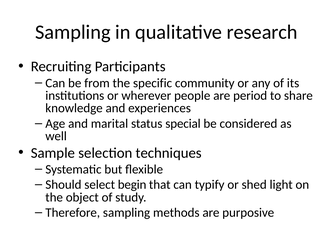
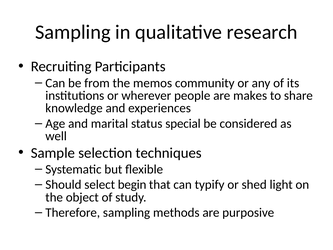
specific: specific -> memos (153, 83)
period: period -> makes (250, 95)
